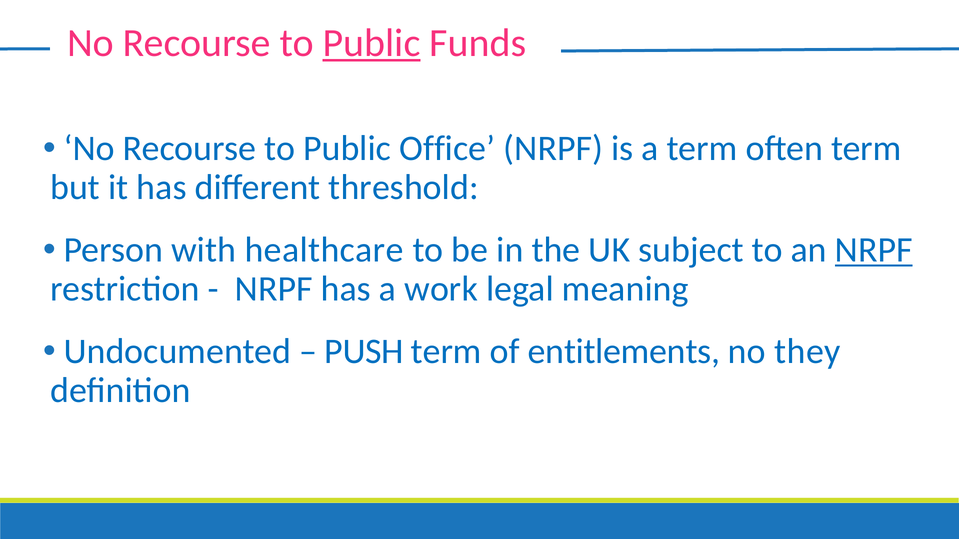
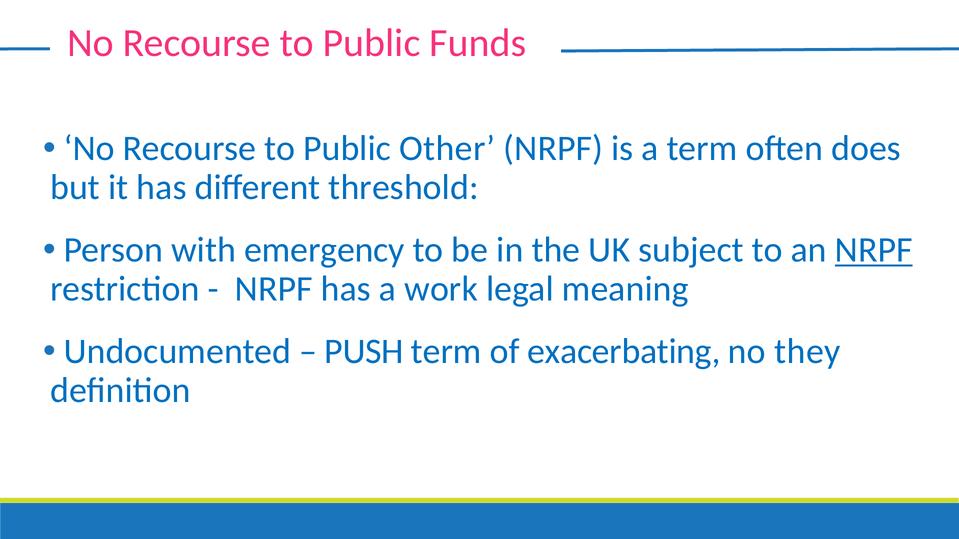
Public underline: present -> none (372, 43)
Office: Office -> Other (447, 149)
often term: term -> does (866, 149)
healthcare: healthcare -> emergency (324, 250)
entitlements: entitlements -> exacerbating (624, 352)
